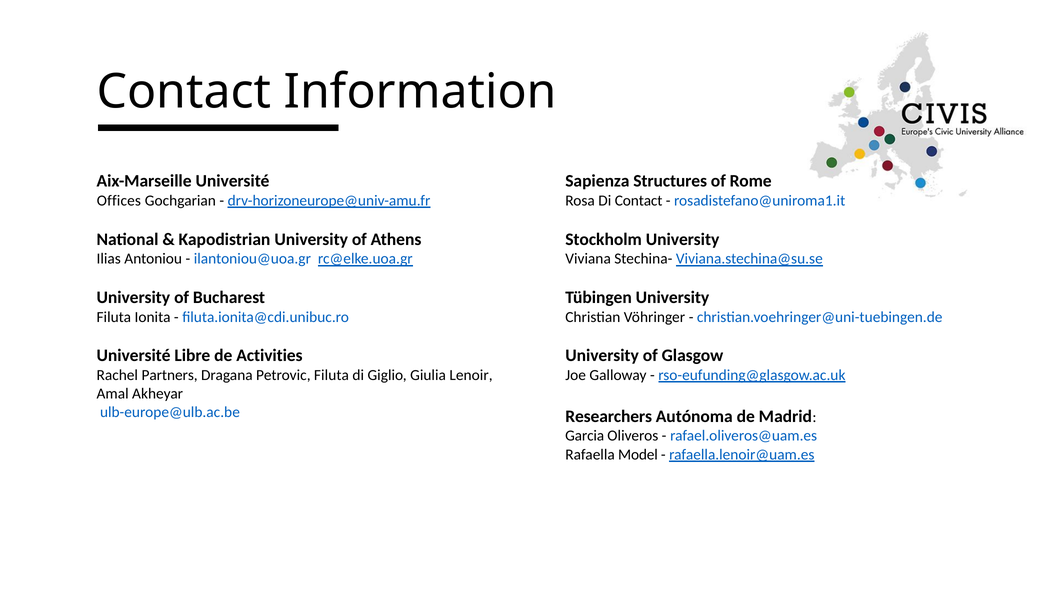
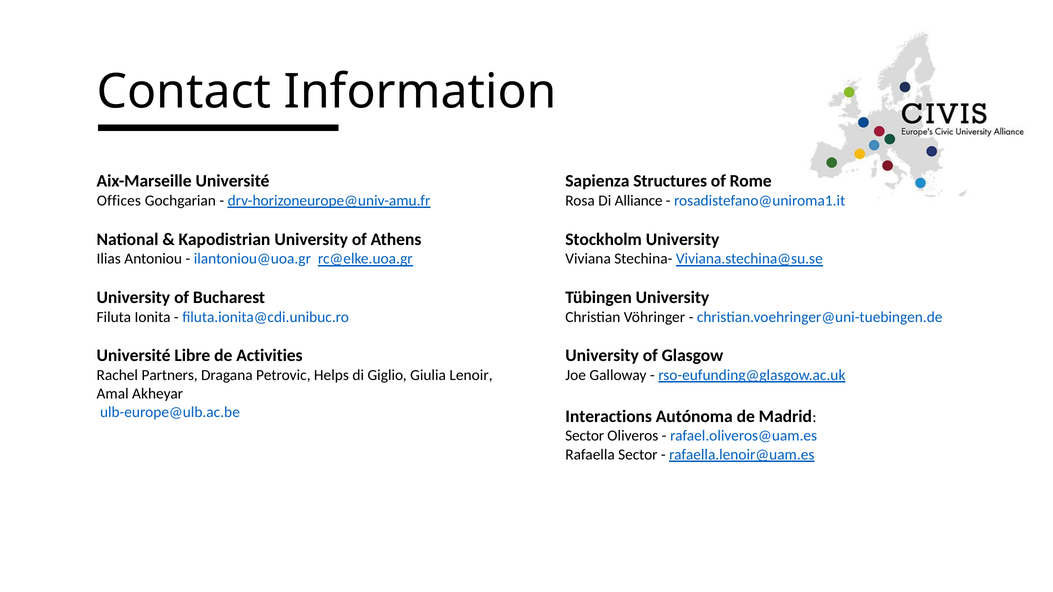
Di Contact: Contact -> Alliance (639, 201)
Petrovic Filuta: Filuta -> Helps (331, 375)
Researchers: Researchers -> Interactions (609, 416)
Garcia: Garcia -> Sector (585, 436)
Rafaella Model: Model -> Sector (638, 455)
